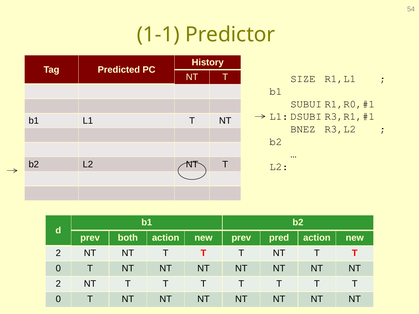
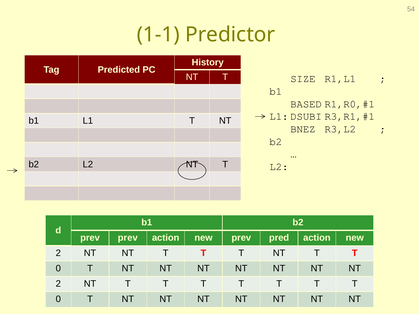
SUBUI: SUBUI -> BASED (306, 104)
prev both: both -> prev (128, 238)
